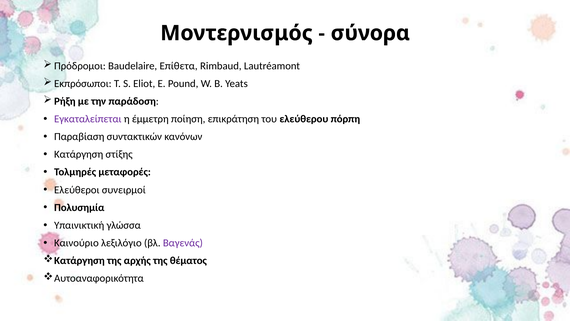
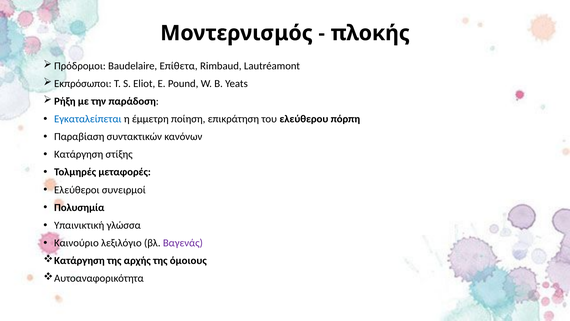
σύνορα: σύνορα -> πλοκής (370, 33)
Εγκαταλείπεται colour: purple -> blue (88, 119)
θέματος: θέματος -> όμοιους (188, 260)
